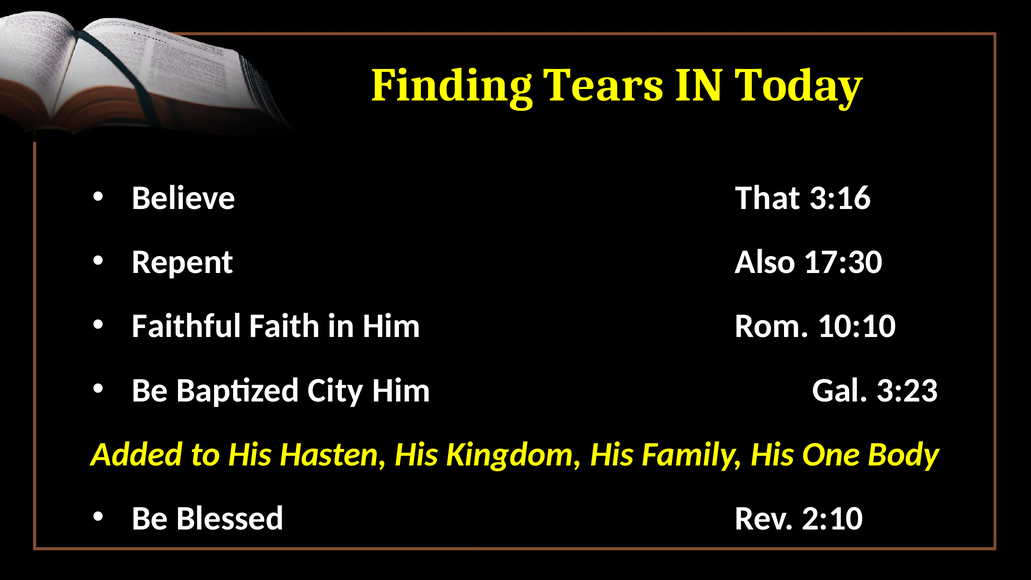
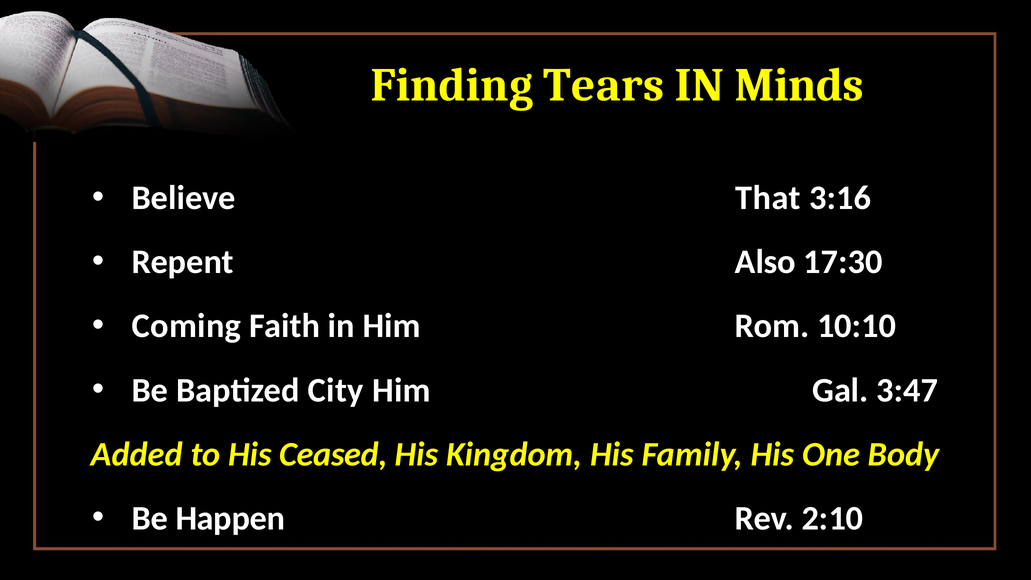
Today: Today -> Minds (799, 85)
Faithful: Faithful -> Coming (187, 326)
3:23: 3:23 -> 3:47 (907, 390)
Hasten: Hasten -> Ceased (333, 454)
Blessed: Blessed -> Happen (230, 518)
